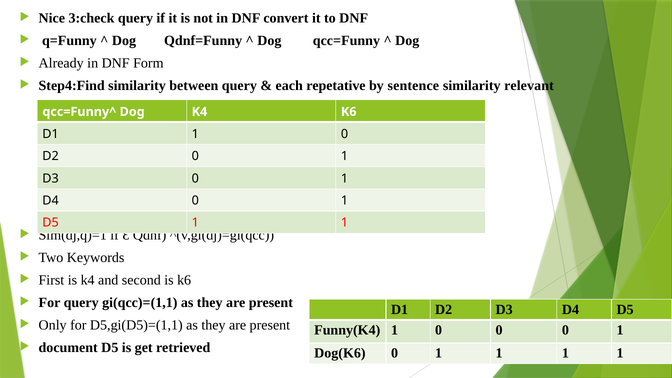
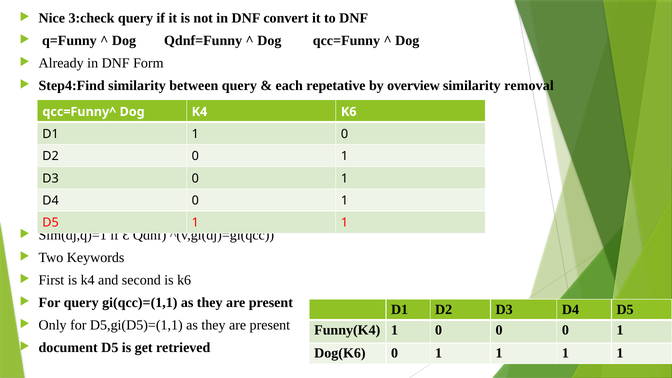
sentence: sentence -> overview (413, 86)
relevant: relevant -> removal (529, 86)
